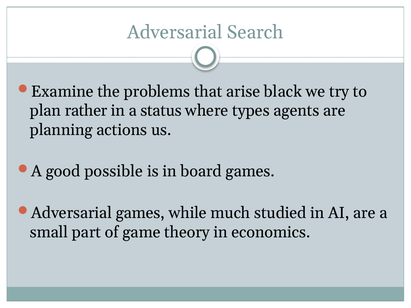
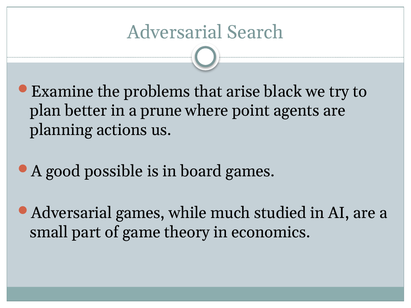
rather: rather -> better (86, 111)
status: status -> prune (161, 111)
types: types -> point (251, 111)
